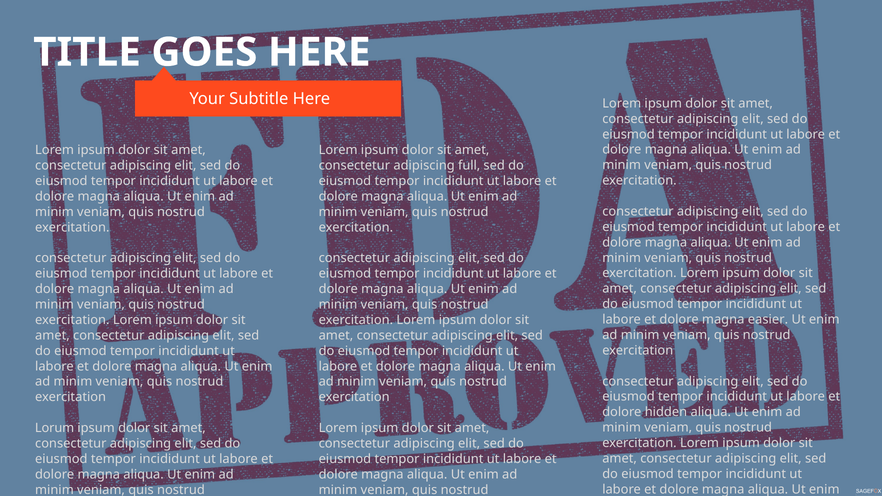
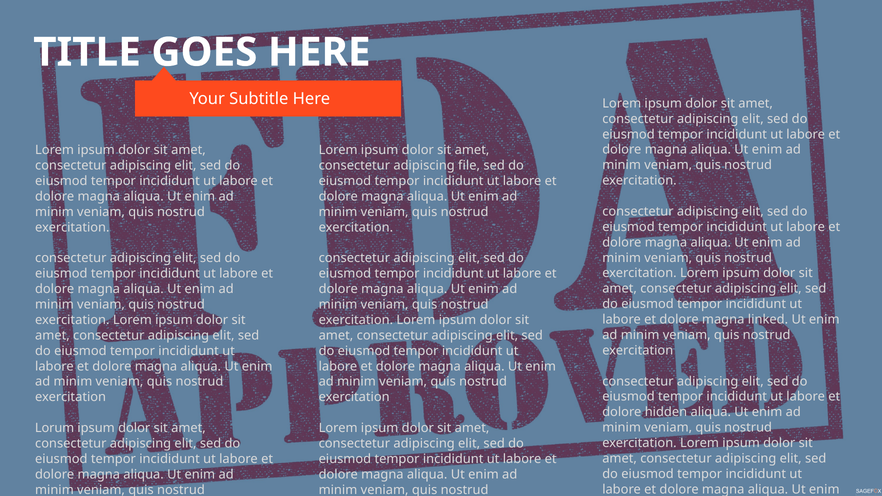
full: full -> file (469, 166)
easier: easier -> linked (768, 320)
